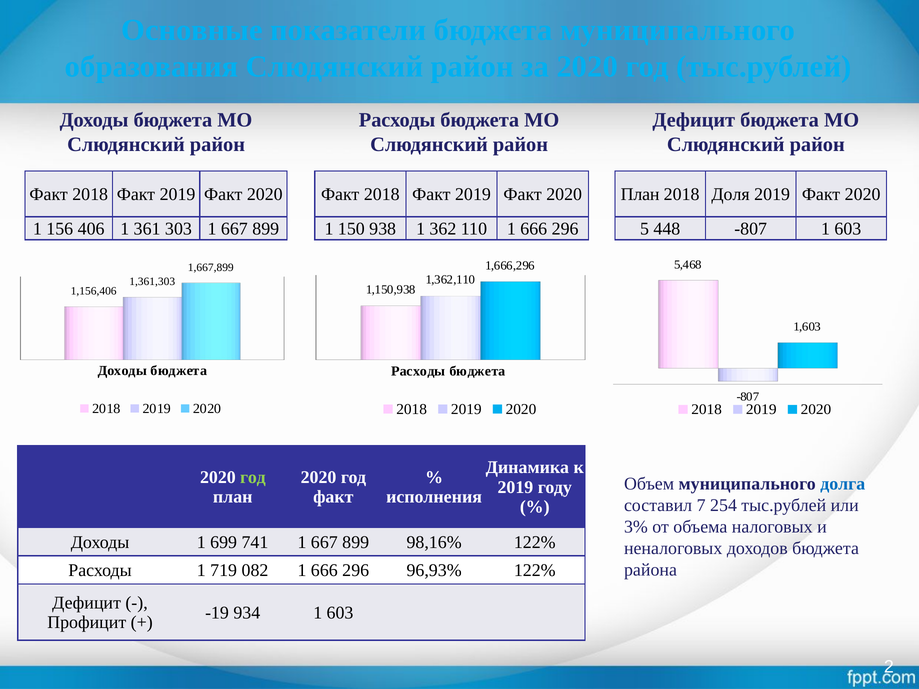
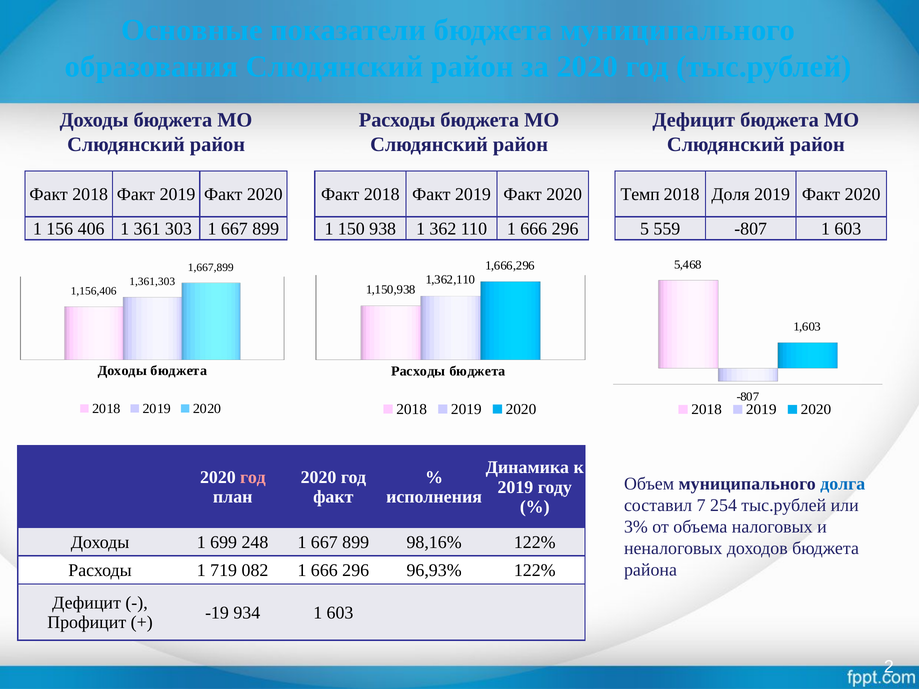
План: План -> Темп (640, 194)
448: 448 -> 559 (667, 229)
год colour: light green -> pink (253, 477)
741: 741 -> 248 (255, 542)
